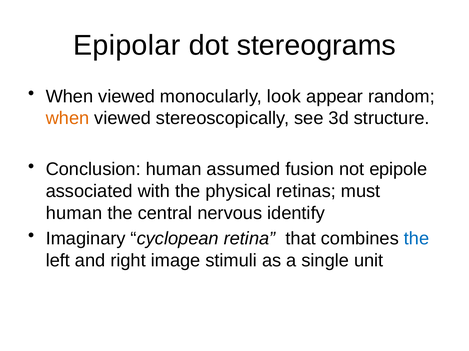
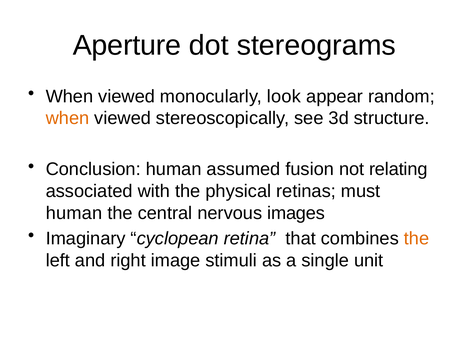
Epipolar: Epipolar -> Aperture (127, 45)
epipole: epipole -> relating (398, 170)
identify: identify -> images (296, 213)
the colour: blue -> orange (417, 239)
